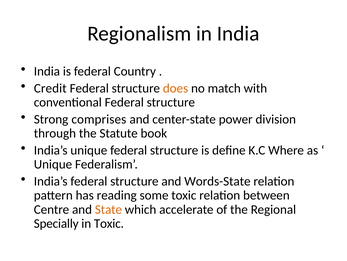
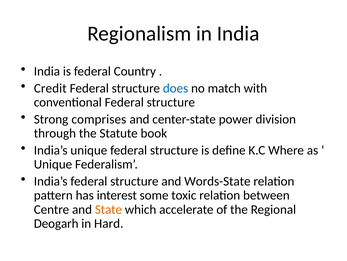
does colour: orange -> blue (176, 88)
reading: reading -> interest (117, 195)
Specially: Specially -> Deogarh (56, 223)
in Toxic: Toxic -> Hard (109, 223)
